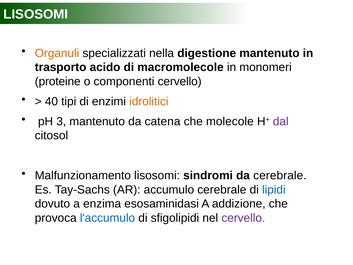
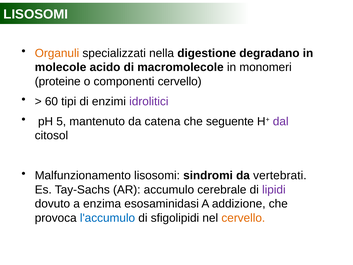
digestione mantenuto: mantenuto -> degradano (269, 53)
trasporto: trasporto -> molecole (61, 67)
40: 40 -> 60 (51, 101)
idrolitici colour: orange -> purple (149, 101)
3: 3 -> 5 (61, 121)
molecole: molecole -> seguente (230, 121)
da cerebrale: cerebrale -> vertebrati (280, 175)
lipidi colour: blue -> purple (274, 190)
cervello colour: purple -> orange (243, 218)
